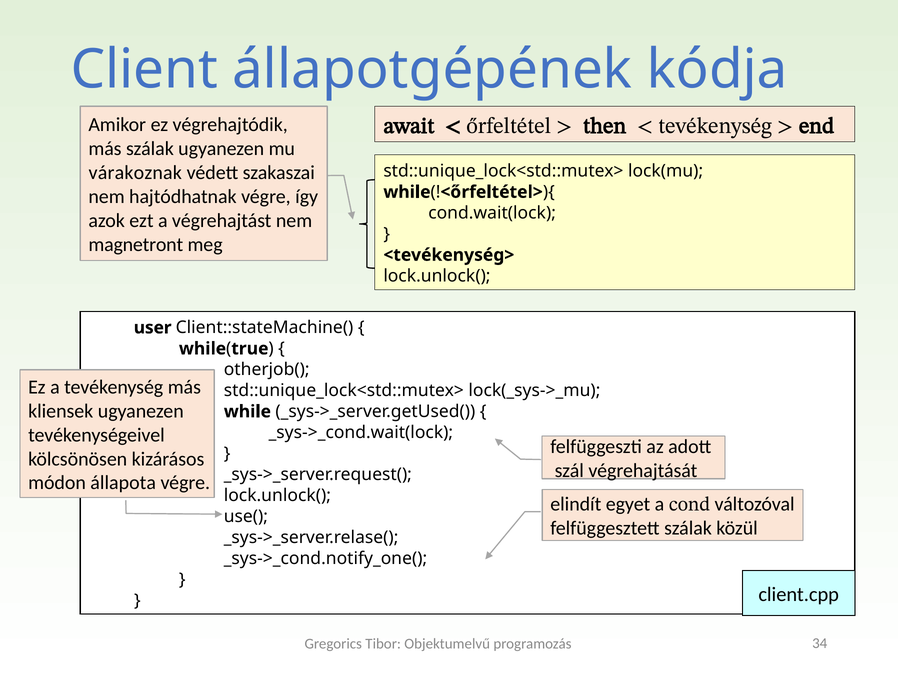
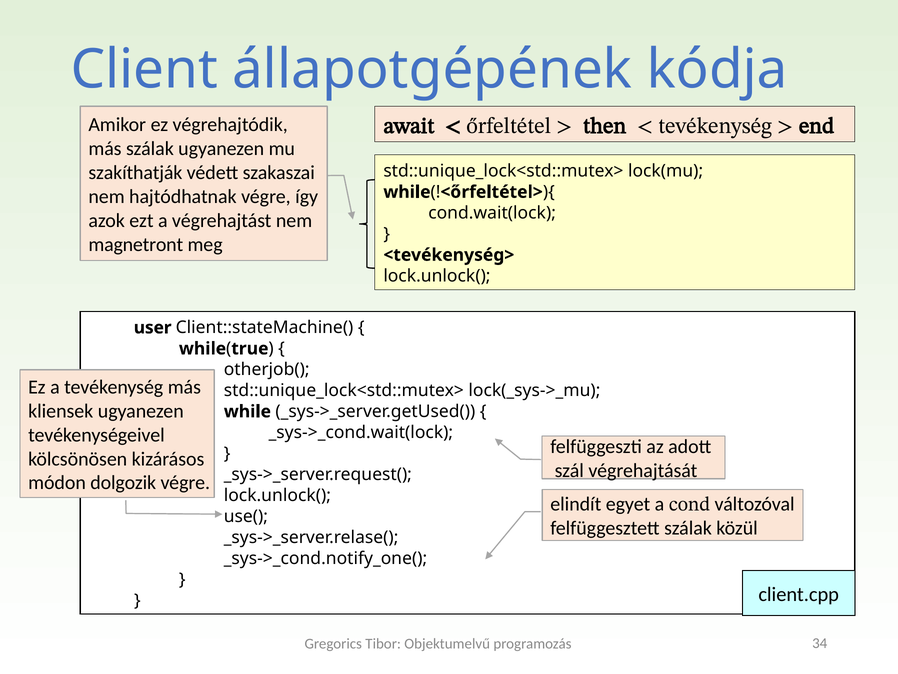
várakoznak: várakoznak -> szakíthatják (135, 173)
állapota: állapota -> dolgozik (123, 483)
